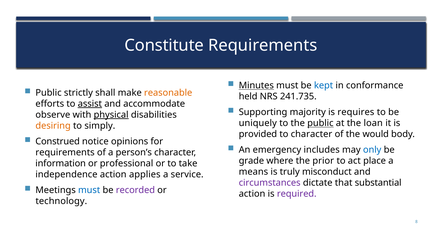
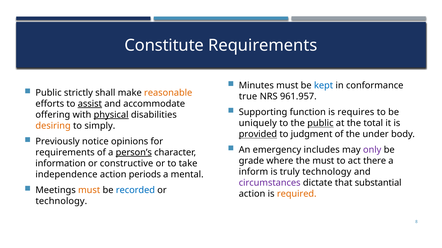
Minutes underline: present -> none (256, 86)
held: held -> true (248, 97)
241.735: 241.735 -> 961.957 (298, 97)
majority: majority -> function (308, 112)
observe: observe -> offering (53, 115)
loan: loan -> total (373, 124)
provided underline: none -> present (258, 135)
to character: character -> judgment (312, 135)
would: would -> under (376, 135)
Construed: Construed -> Previously (58, 142)
only colour: blue -> purple (372, 150)
person’s underline: none -> present (134, 153)
the prior: prior -> must (323, 161)
place: place -> there (375, 161)
professional: professional -> constructive (127, 164)
means: means -> inform (253, 172)
truly misconduct: misconduct -> technology (327, 172)
applies: applies -> periods (145, 175)
service: service -> mental (187, 175)
must colour: blue -> orange (89, 191)
recorded colour: purple -> blue (135, 191)
required colour: purple -> orange (297, 194)
